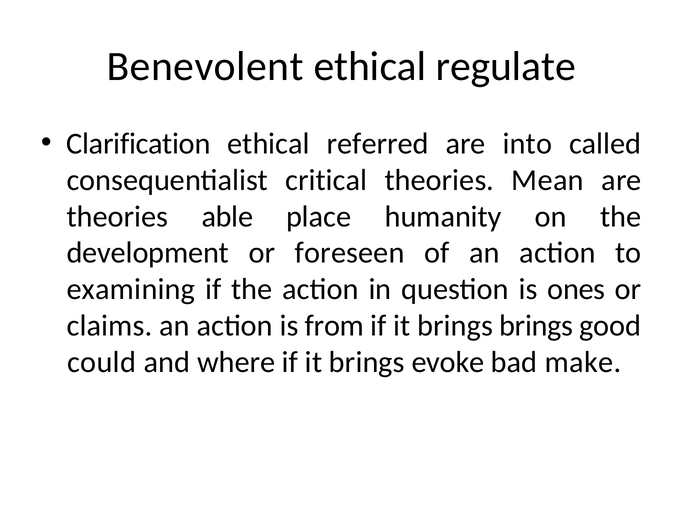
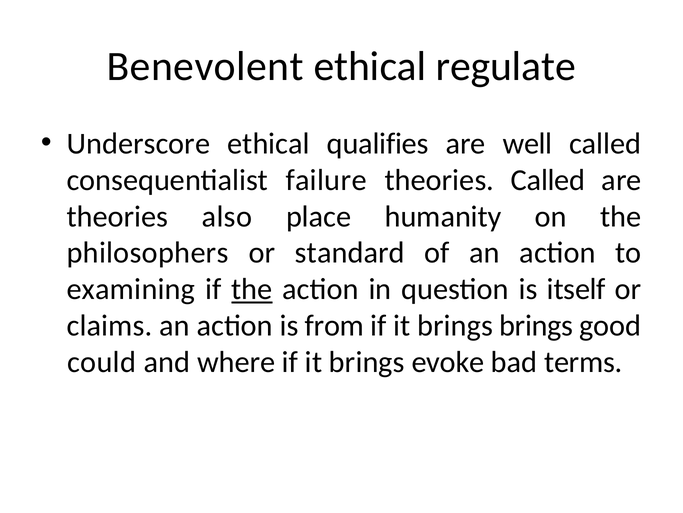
Clarification: Clarification -> Underscore (138, 143)
referred: referred -> qualifies (378, 143)
into: into -> well (528, 143)
critical: critical -> failure (326, 180)
theories Mean: Mean -> Called (548, 180)
able: able -> also (227, 216)
development: development -> philosophers (148, 253)
foreseen: foreseen -> standard (350, 253)
the underline: none -> present (252, 289)
ones: ones -> itself (576, 289)
make: make -> terms (583, 362)
